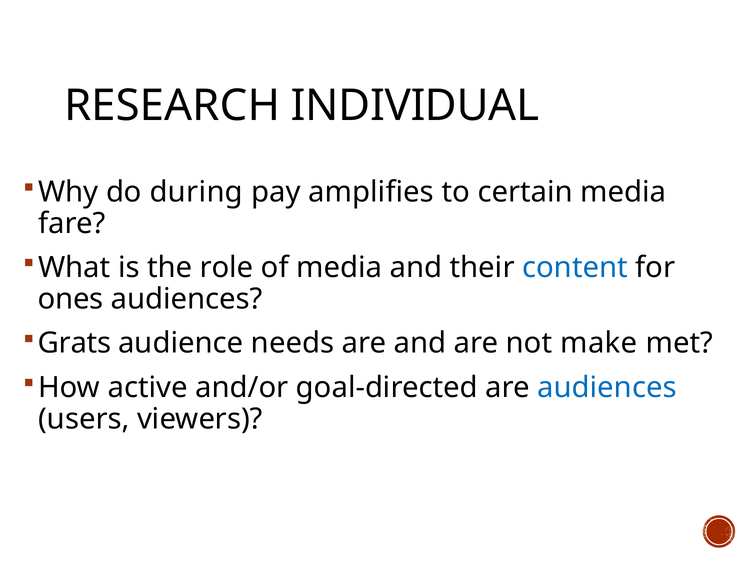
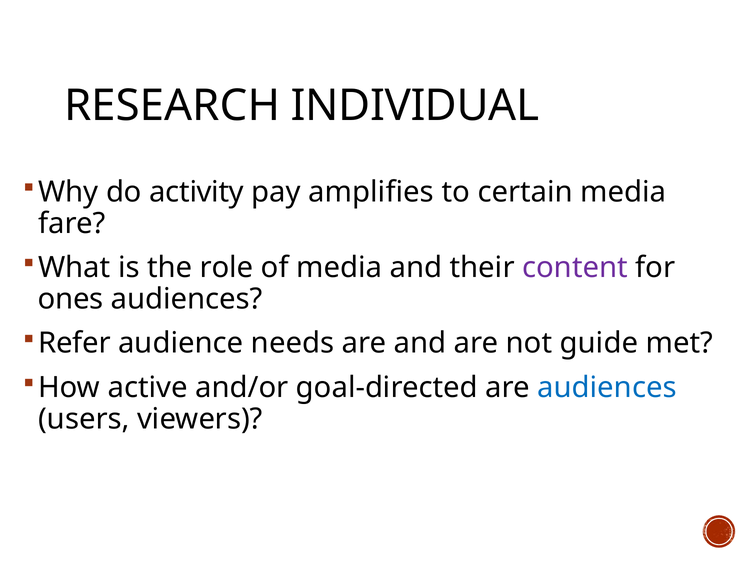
during: during -> activity (197, 192)
content colour: blue -> purple (575, 268)
Grats: Grats -> Refer (74, 344)
make: make -> guide (599, 344)
